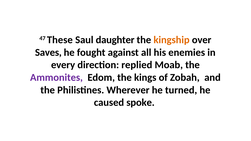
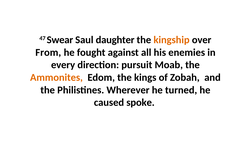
These: These -> Swear (60, 40)
Saves: Saves -> From (48, 52)
replied: replied -> pursuit (137, 65)
Ammonites colour: purple -> orange (56, 78)
